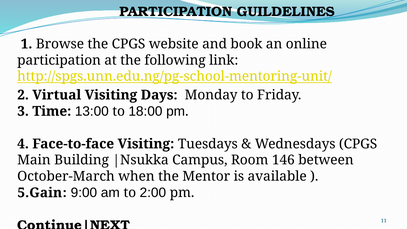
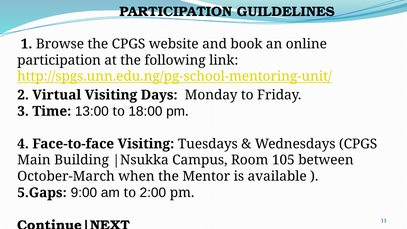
146: 146 -> 105 (283, 160)
5.Gain: 5.Gain -> 5.Gaps (40, 193)
